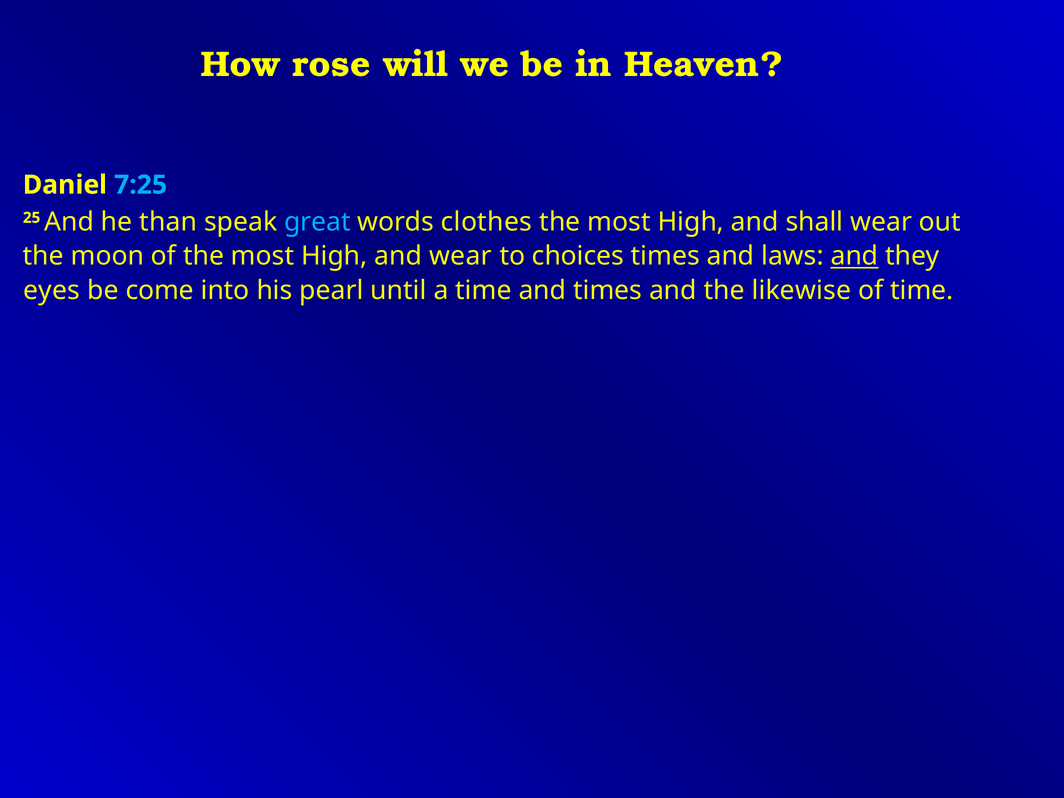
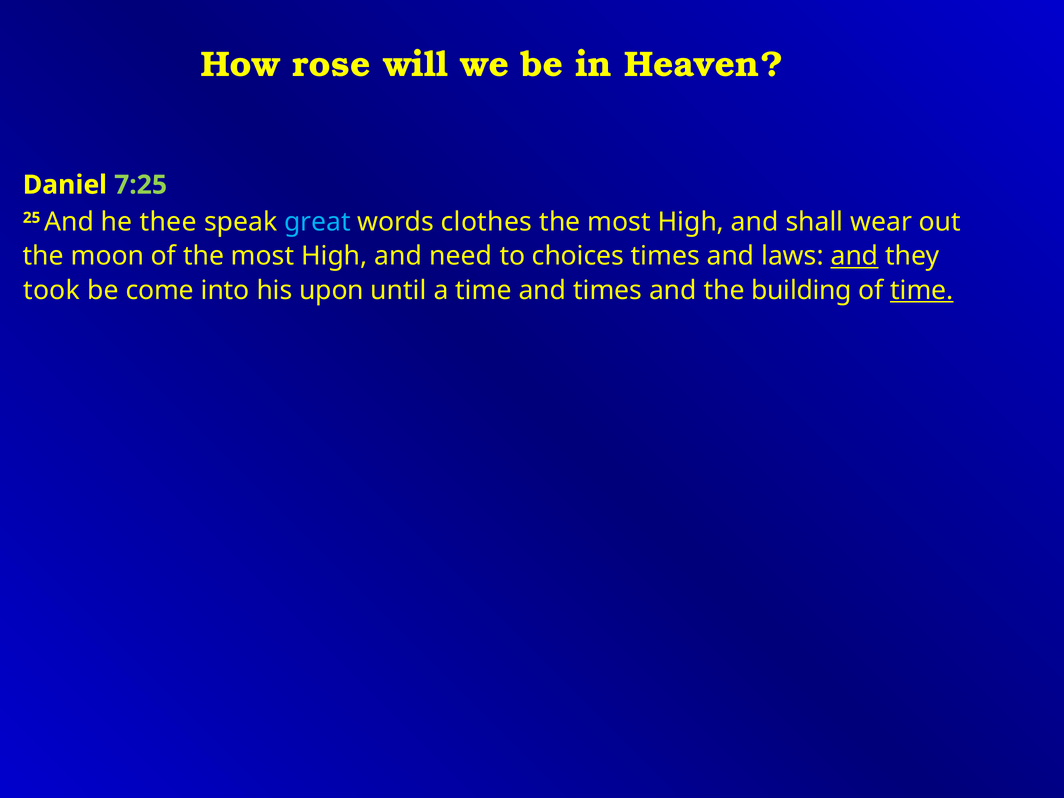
7:25 colour: light blue -> light green (141, 185)
than: than -> thee (168, 222)
and wear: wear -> need (461, 256)
eyes: eyes -> took (52, 290)
pearl: pearl -> upon (332, 290)
likewise: likewise -> building (801, 290)
time underline: none -> present (922, 290)
